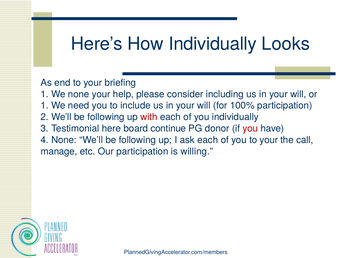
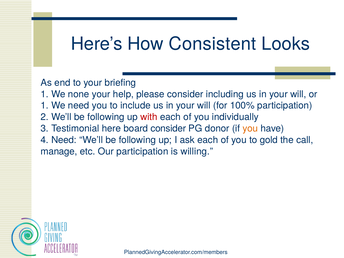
How Individually: Individually -> Consistent (212, 44)
board continue: continue -> consider (168, 129)
you colour: red -> orange (250, 129)
4 None: None -> Need (64, 140)
you to your: your -> gold (269, 140)
